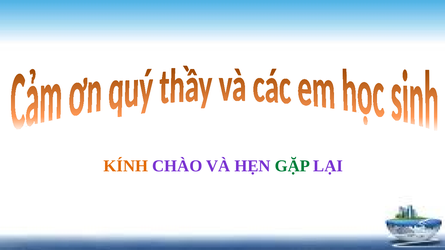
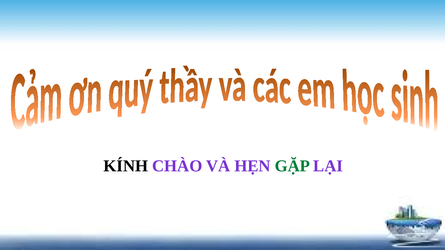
KÍNH colour: orange -> black (126, 166)
